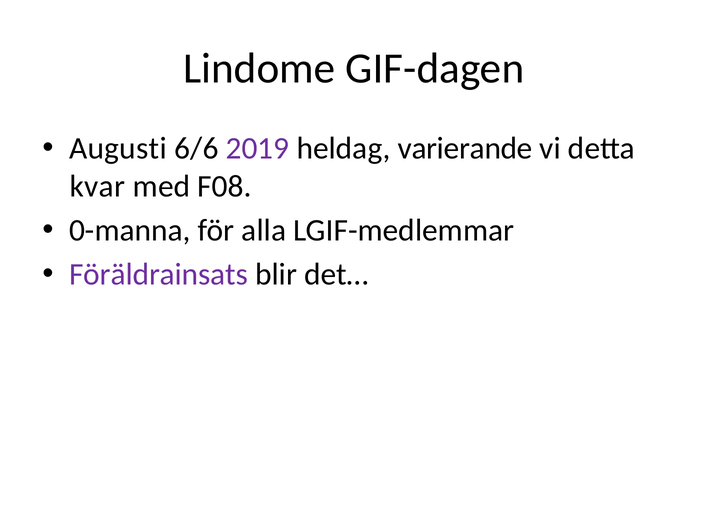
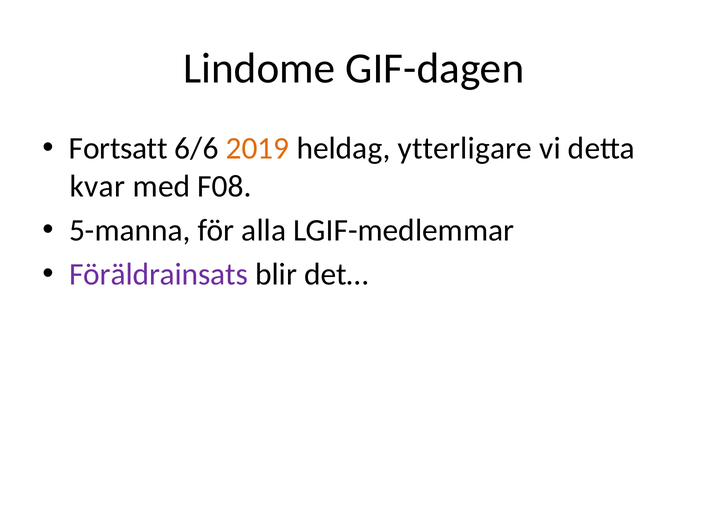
Augusti: Augusti -> Fortsatt (118, 149)
2019 colour: purple -> orange (257, 149)
varierande: varierande -> ytterligare (465, 149)
0-manna: 0-manna -> 5-manna (130, 230)
